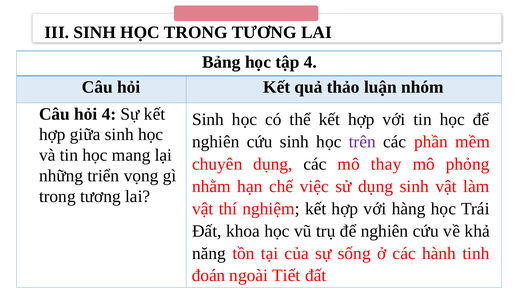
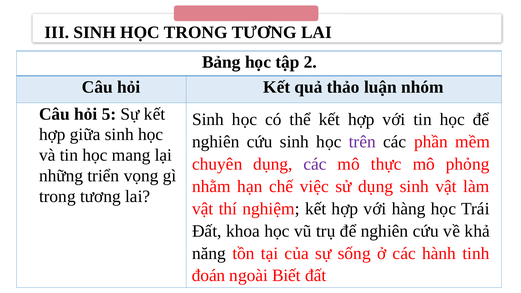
tập 4: 4 -> 2 (310, 62)
hỏi 4: 4 -> 5 (109, 114)
các colour: black -> purple (315, 164)
thay: thay -> thực (386, 164)
Tiết: Tiết -> Biết (286, 276)
